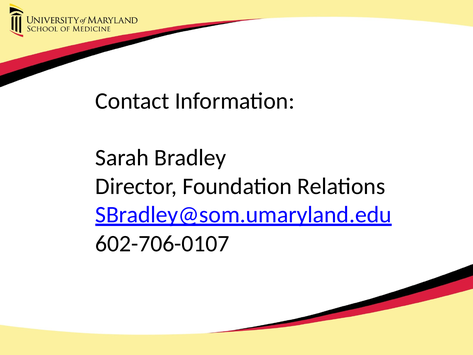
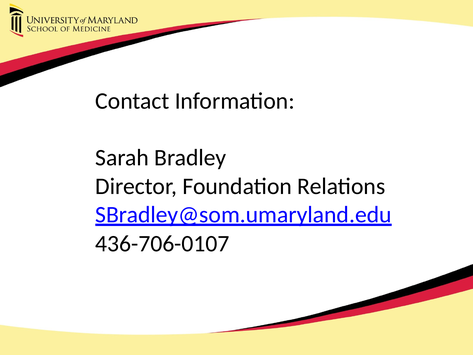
602-706-0107: 602-706-0107 -> 436-706-0107 (162, 243)
